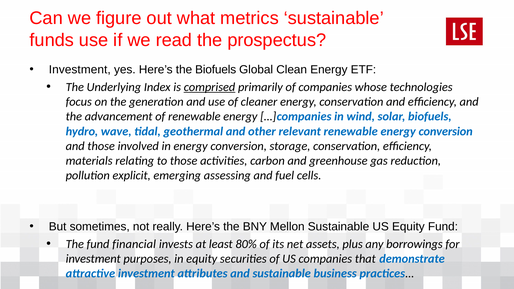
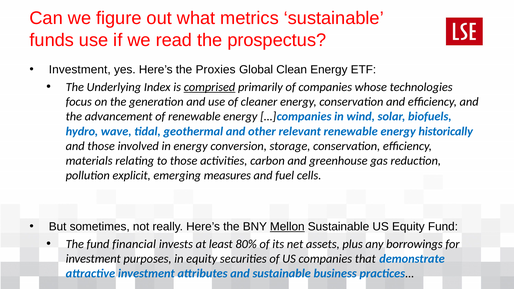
the Biofuels: Biofuels -> Proxies (216, 70)
renewable energy conversion: conversion -> historically (446, 131)
assessing: assessing -> measures (227, 176)
Mellon underline: none -> present (287, 227)
